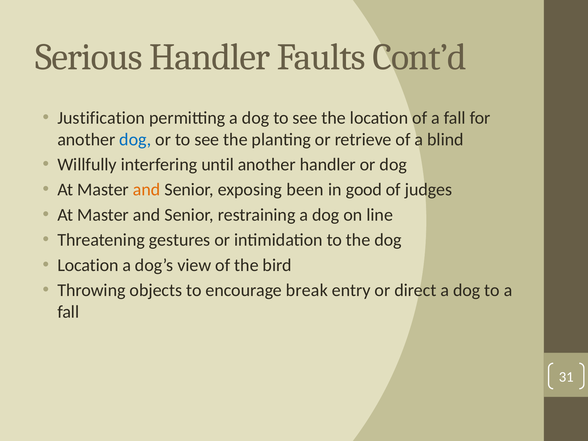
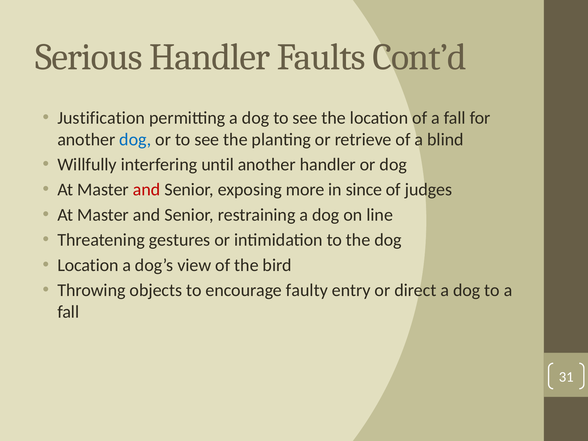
and colour: orange -> red (147, 190)
been: been -> more (305, 190)
good: good -> since (364, 190)
break: break -> faulty (307, 290)
